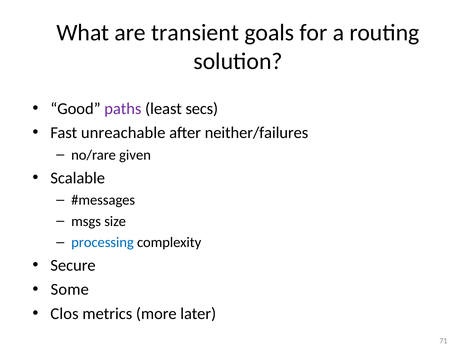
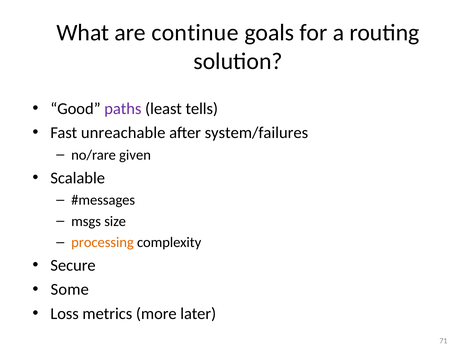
transient: transient -> continue (195, 33)
secs: secs -> tells (202, 109)
neither/failures: neither/failures -> system/failures (256, 133)
processing colour: blue -> orange (103, 242)
Clos: Clos -> Loss (65, 314)
